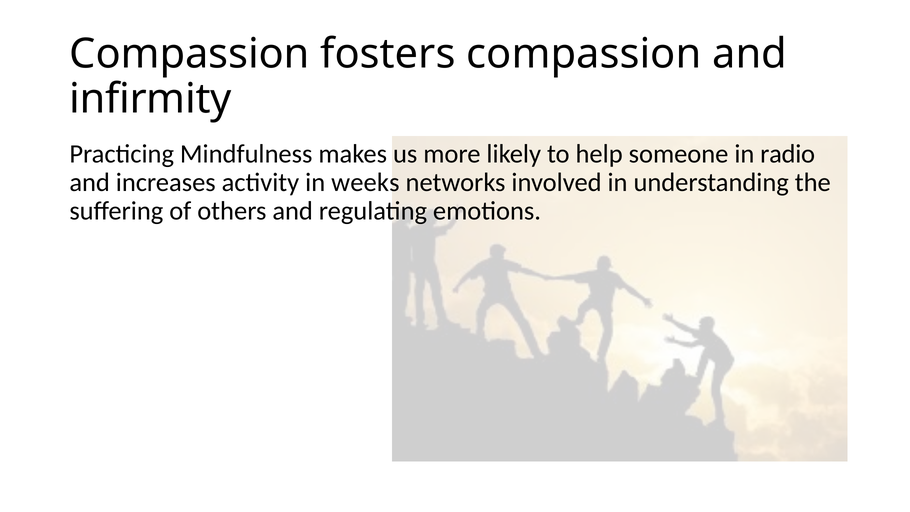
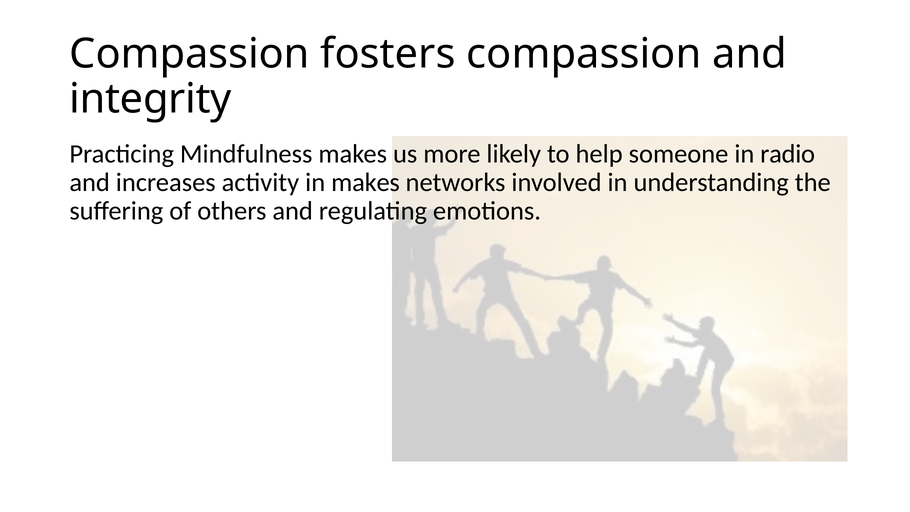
infirmity: infirmity -> integrity (150, 99)
in weeks: weeks -> makes (366, 182)
